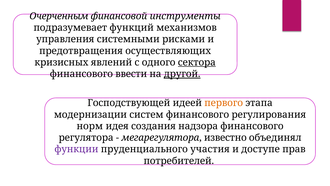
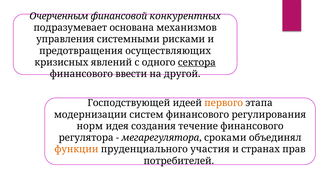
инструменты: инструменты -> конкурентных (185, 16)
функций: функций -> основана (132, 28)
другой underline: present -> none (182, 74)
надзора: надзора -> течение (198, 126)
известно: известно -> сроками (225, 137)
функции colour: purple -> orange (76, 149)
доступе: доступе -> странах (261, 149)
